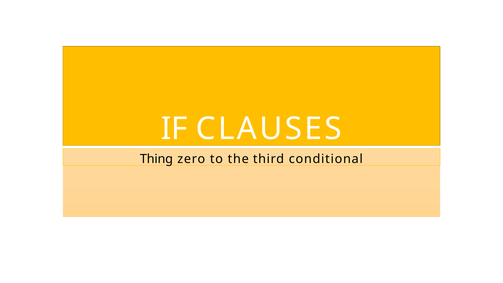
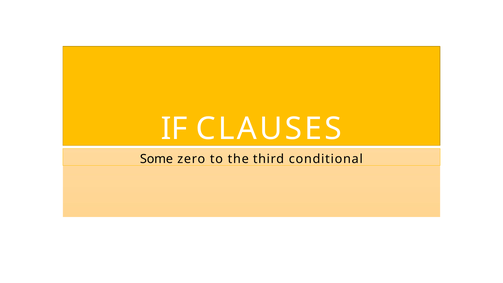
Thing: Thing -> Some (156, 159)
